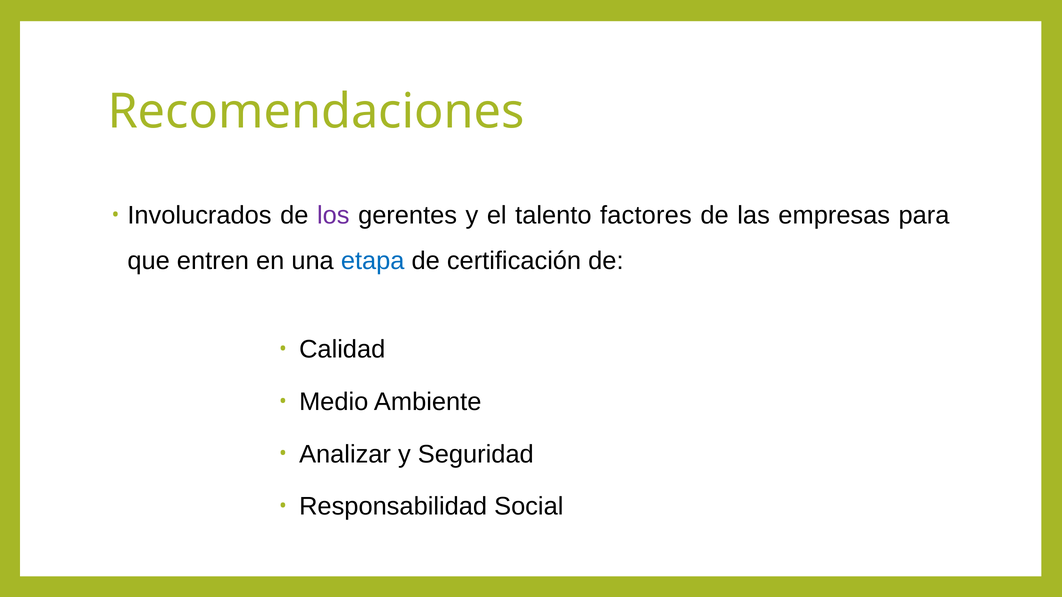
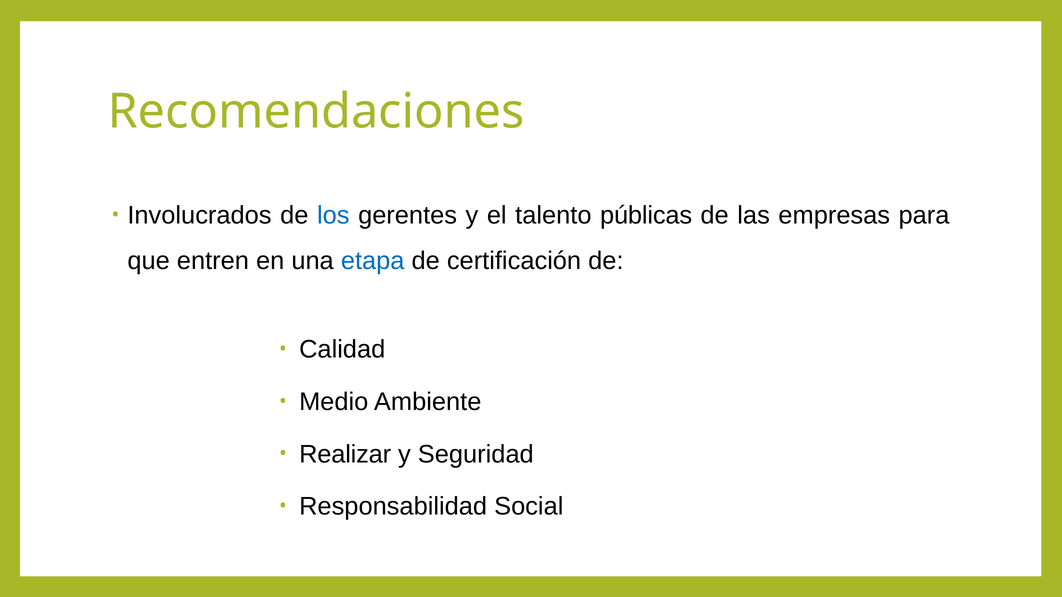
los colour: purple -> blue (333, 215)
factores: factores -> públicas (646, 215)
Analizar: Analizar -> Realizar (345, 455)
